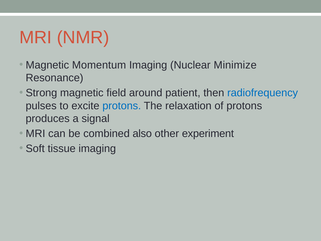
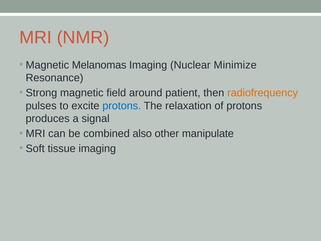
Momentum: Momentum -> Melanomas (99, 65)
radiofrequency colour: blue -> orange (263, 93)
experiment: experiment -> manipulate (208, 133)
